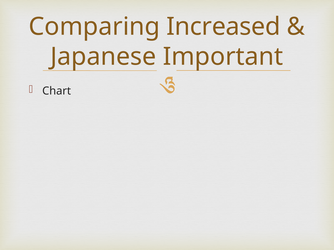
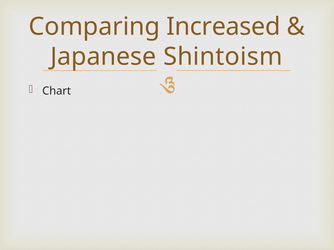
Important: Important -> Shintoism (223, 57)
